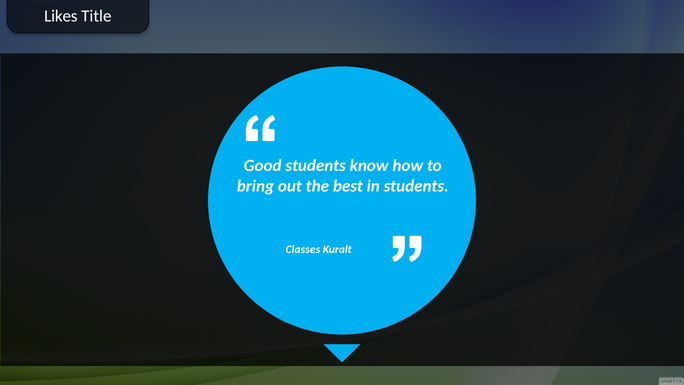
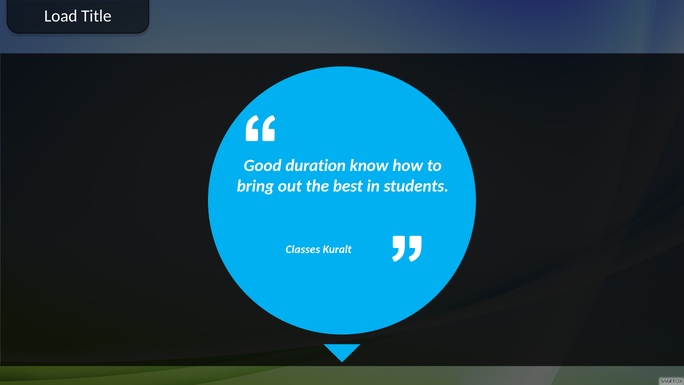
Likes: Likes -> Load (61, 16)
Good students: students -> duration (316, 165)
